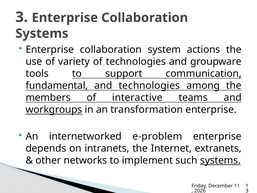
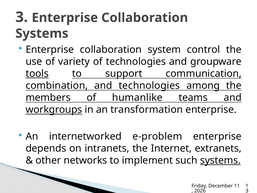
actions: actions -> control (204, 50)
tools underline: none -> present (37, 74)
fundamental: fundamental -> combination (57, 85)
interactive: interactive -> humanlike (137, 97)
